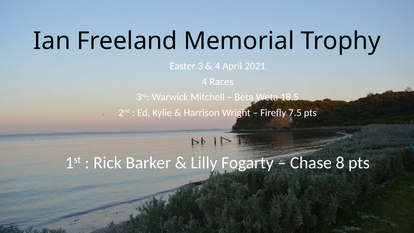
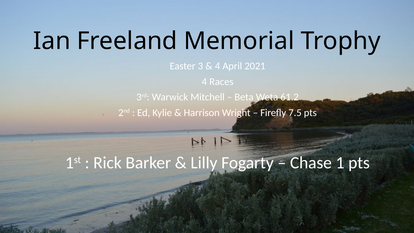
18.5: 18.5 -> 61.2 (290, 97)
8: 8 -> 1 (340, 163)
